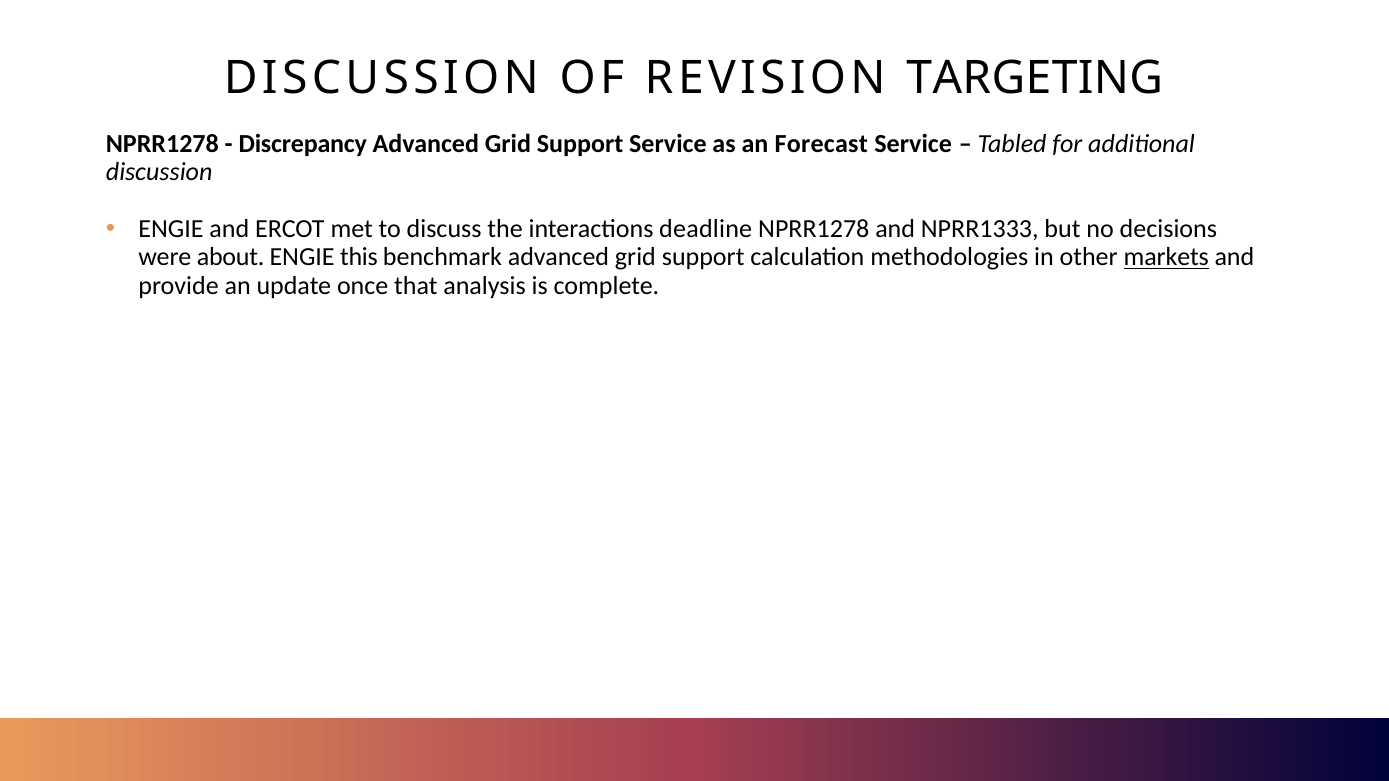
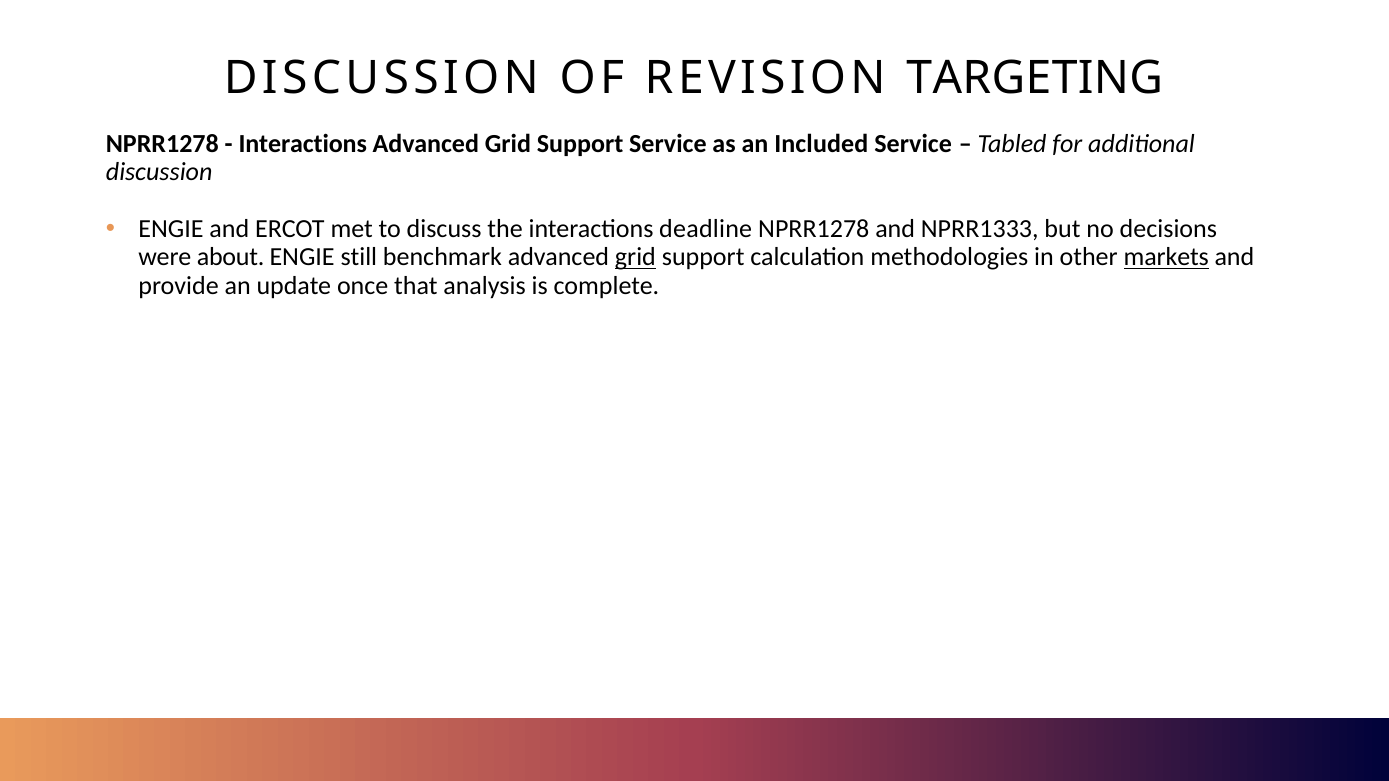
Discrepancy: Discrepancy -> Interactions (303, 144)
Forecast: Forecast -> Included (821, 144)
this: this -> still (359, 257)
grid underline: none -> present (635, 257)
